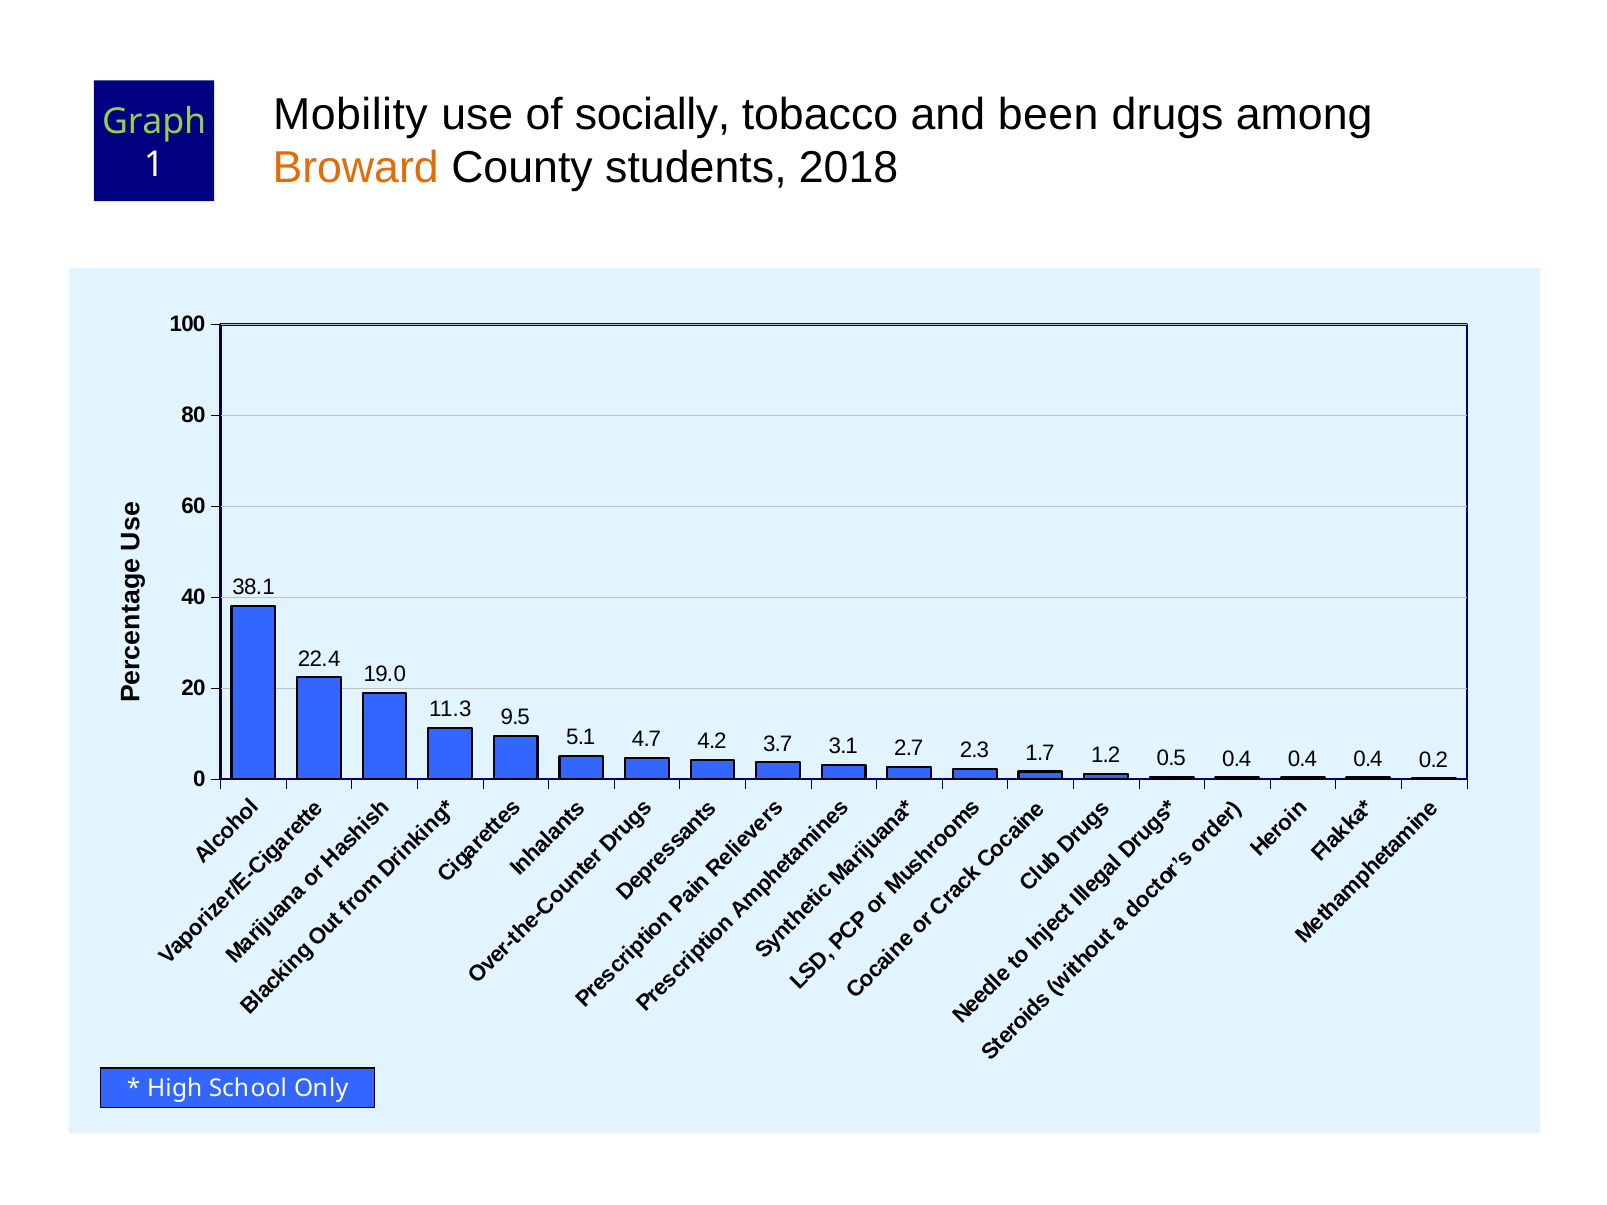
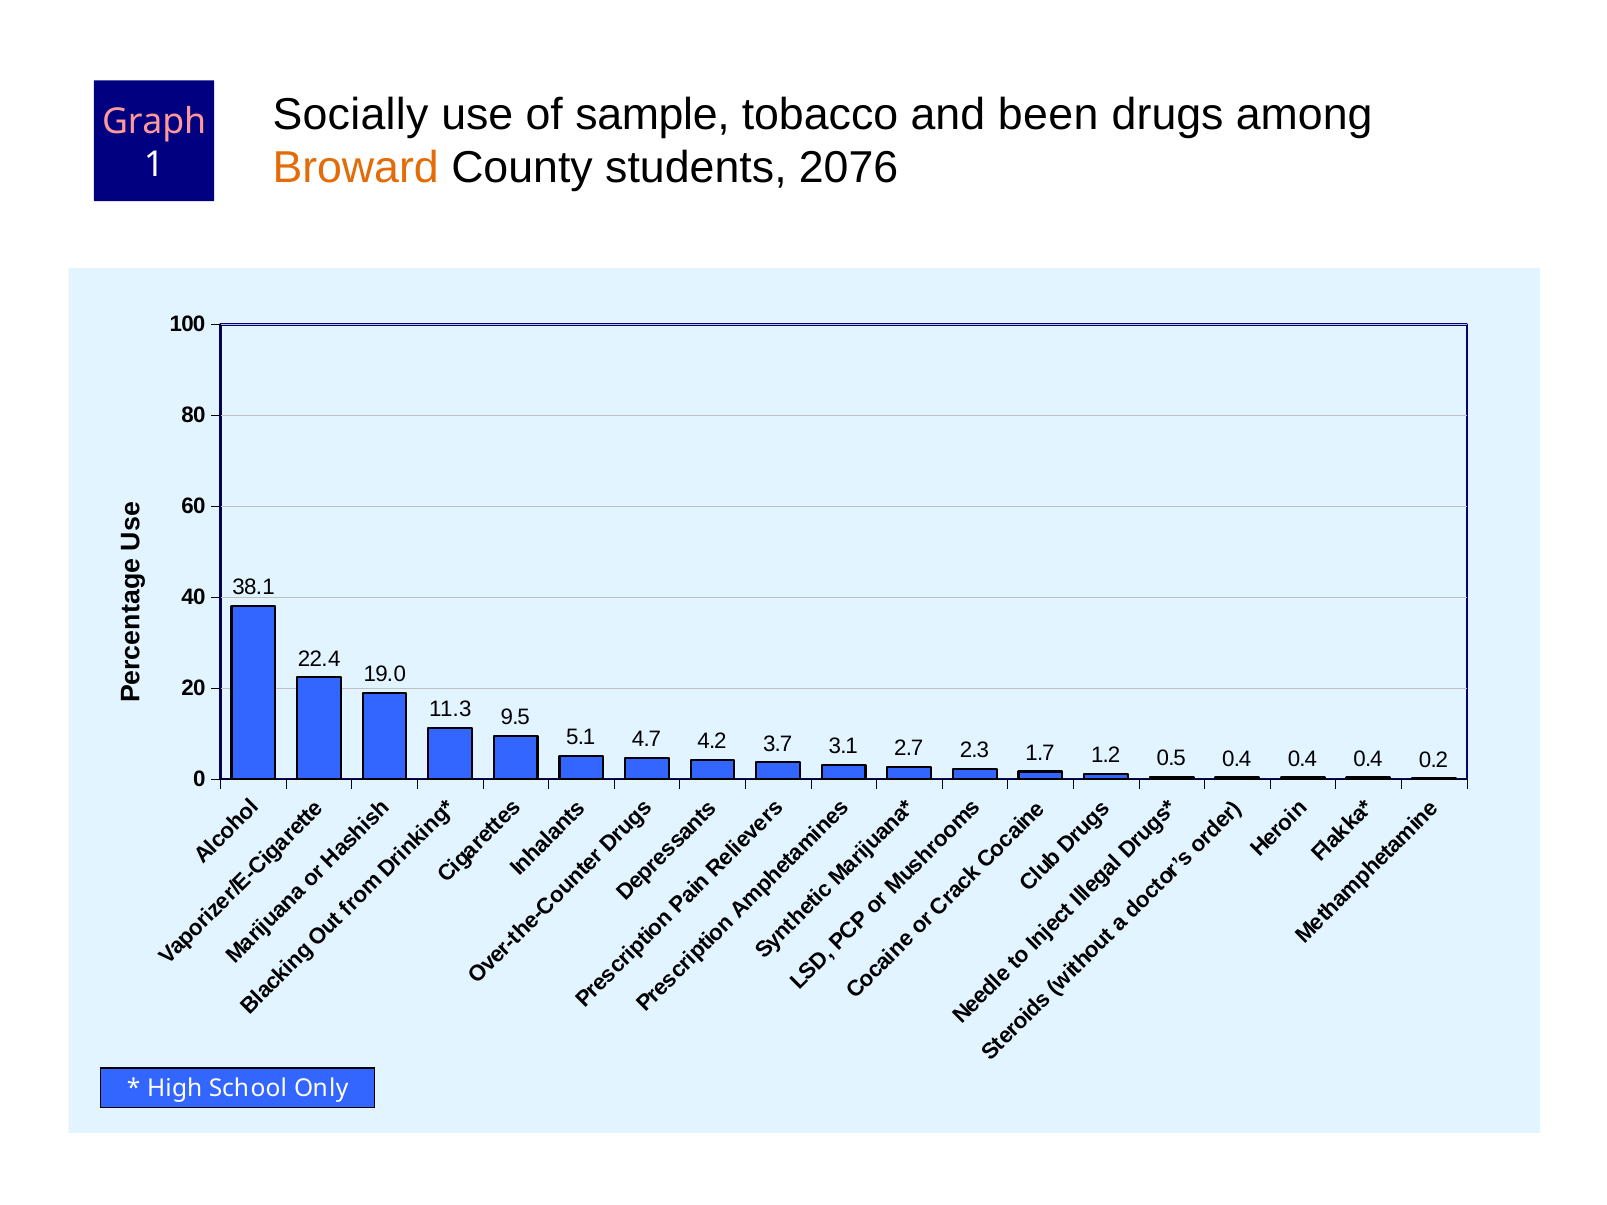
Mobility: Mobility -> Socially (351, 114)
socially: socially -> sample (652, 114)
Graph colour: light green -> pink (154, 122)
2018: 2018 -> 2076 (849, 168)
